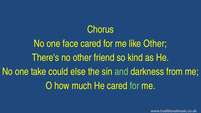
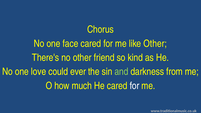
take: take -> love (39, 72)
else: else -> ever (78, 72)
for colour: light green -> white (134, 86)
